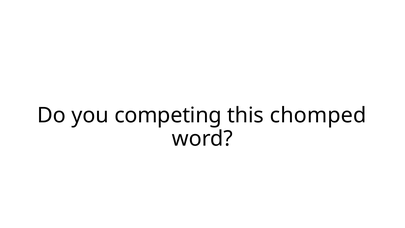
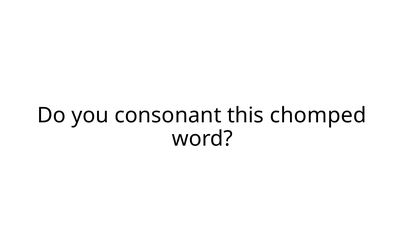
competing: competing -> consonant (168, 115)
